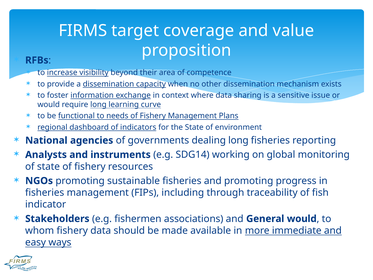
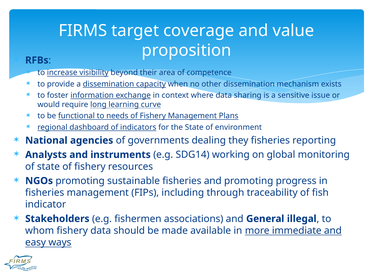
dealing long: long -> they (238, 140)
General would: would -> illegal (302, 219)
